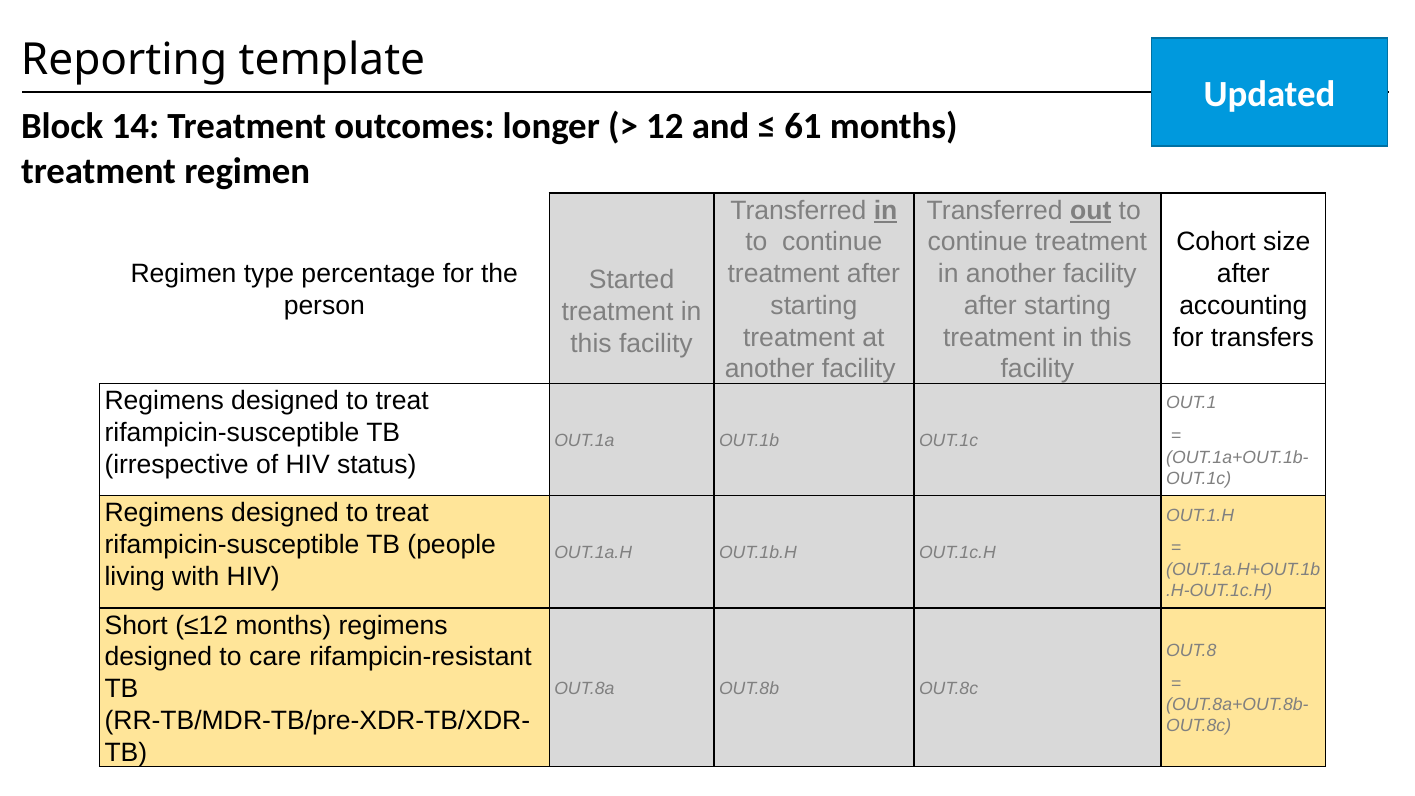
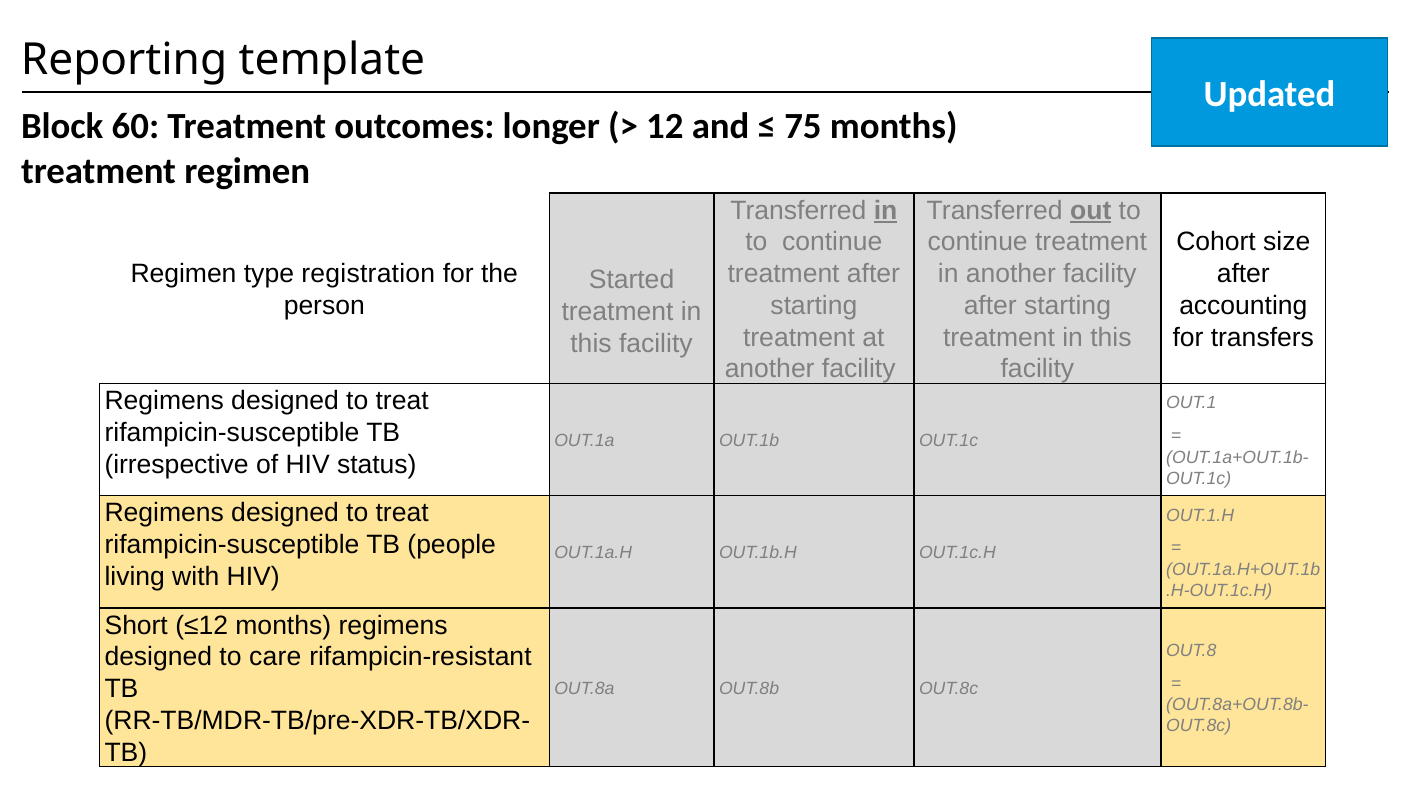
14: 14 -> 60 (135, 126)
61: 61 -> 75 (803, 126)
percentage: percentage -> registration (368, 274)
